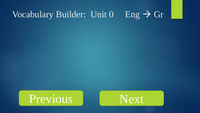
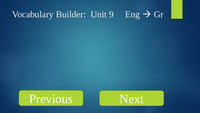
0: 0 -> 9 (111, 14)
